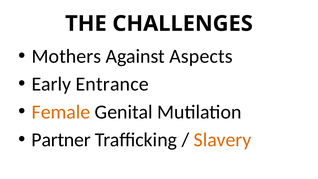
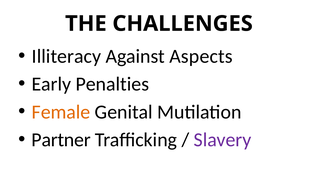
Mothers: Mothers -> Illiteracy (66, 56)
Entrance: Entrance -> Penalties (112, 84)
Slavery colour: orange -> purple (222, 140)
